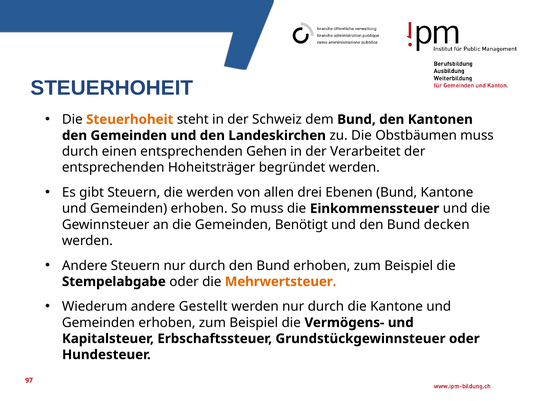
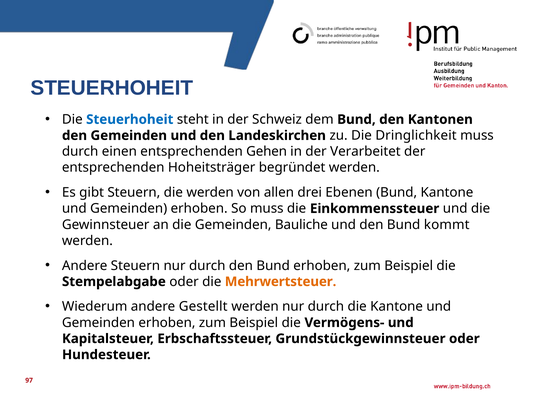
Steuerhoheit colour: orange -> blue (130, 120)
Obstbäumen: Obstbäumen -> Dringlichkeit (416, 136)
Benötigt: Benötigt -> Bauliche (301, 225)
decken: decken -> kommt (447, 225)
